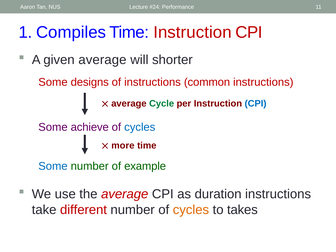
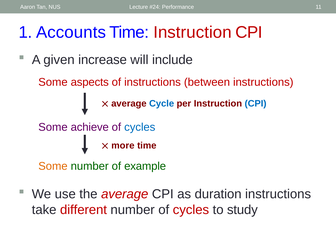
Compiles: Compiles -> Accounts (71, 32)
given average: average -> increase (103, 60)
shorter: shorter -> include (172, 60)
designs: designs -> aspects (90, 82)
common: common -> between (207, 82)
Cycle colour: green -> blue (162, 103)
Some colour: blue -> orange (53, 166)
cycles colour: orange -> red (191, 210)
takes: takes -> study (242, 210)
